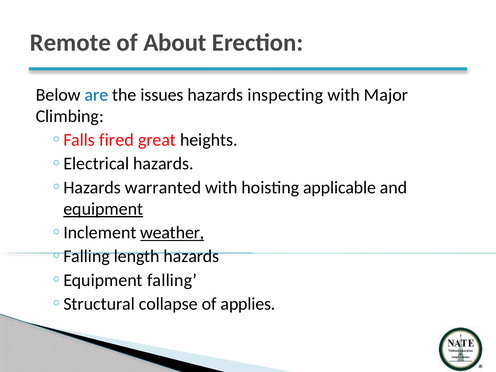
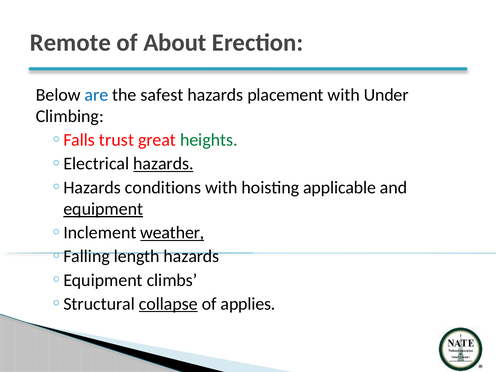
issues: issues -> safest (162, 95)
inspecting: inspecting -> placement (285, 95)
Major: Major -> Under (386, 95)
fired: fired -> trust (117, 140)
heights colour: black -> green (209, 140)
hazards underline: none -> present (163, 164)
warranted: warranted -> conditions (163, 187)
falling: falling -> climbs (172, 280)
collapse underline: none -> present (168, 304)
